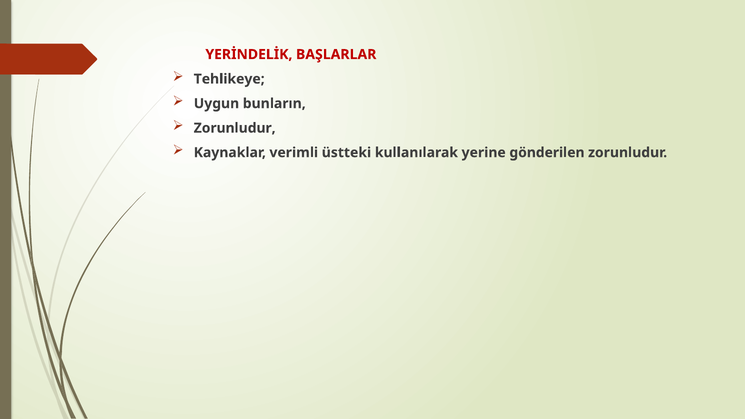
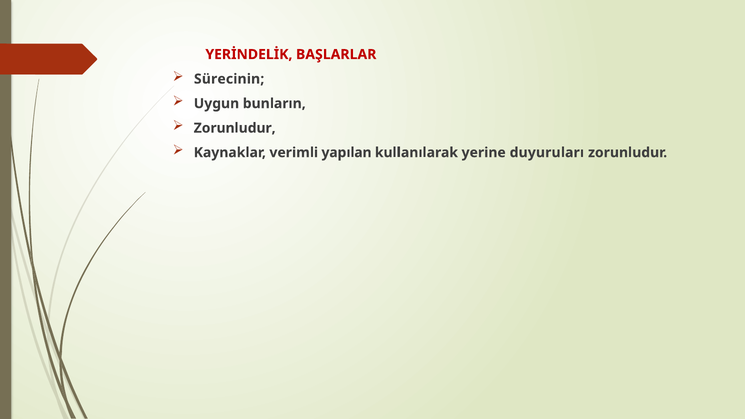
Tehlikeye: Tehlikeye -> Sürecinin (229, 79)
üstteki: üstteki -> yapılan (347, 153)
gönderilen: gönderilen -> duyuruları (547, 153)
